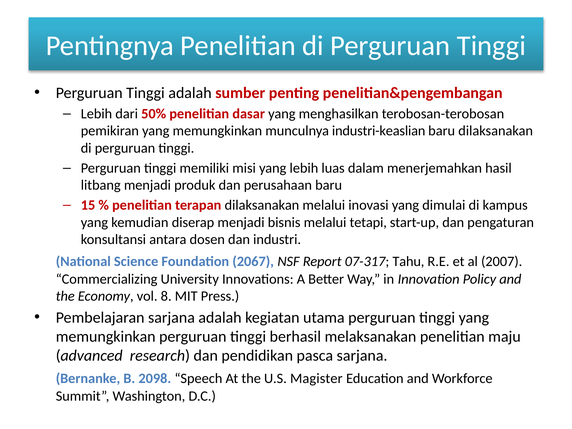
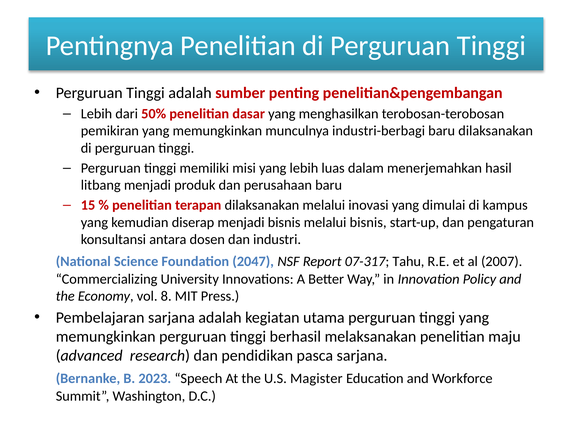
industri-keaslian: industri-keaslian -> industri-berbagi (379, 131)
melalui tetapi: tetapi -> bisnis (368, 222)
2067: 2067 -> 2047 (253, 262)
2098: 2098 -> 2023 (155, 378)
